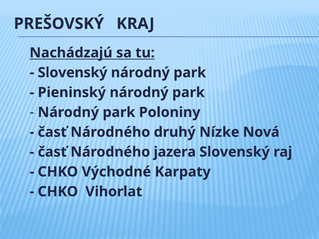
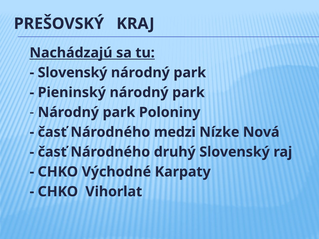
druhý: druhý -> medzi (175, 132)
jazera: jazera -> druhý (175, 152)
